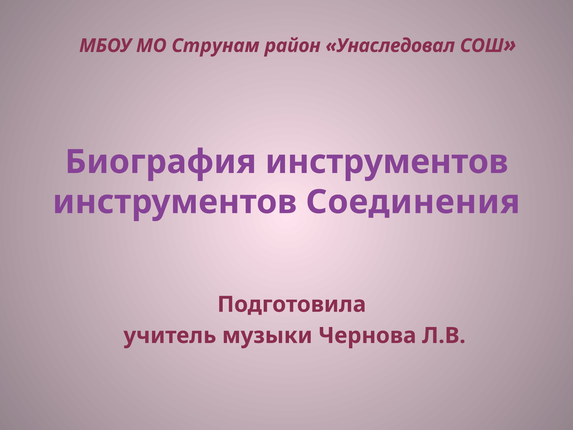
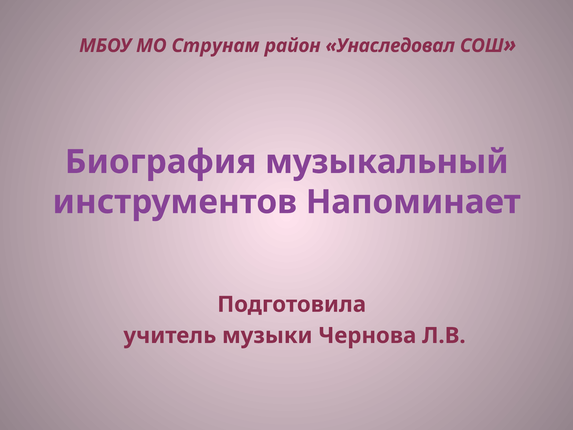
Биография инструментов: инструментов -> музыкальный (387, 162)
Соединения: Соединения -> Напоминает (413, 202)
